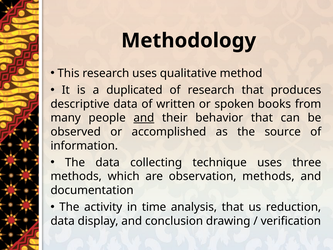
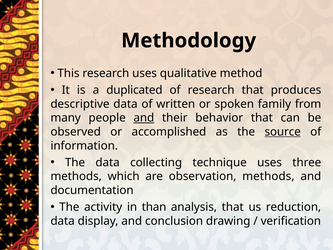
books: books -> family (274, 104)
source underline: none -> present (283, 132)
time: time -> than (154, 207)
